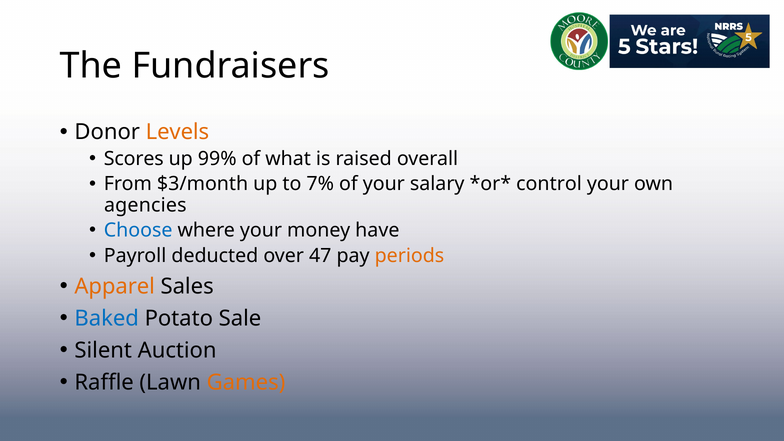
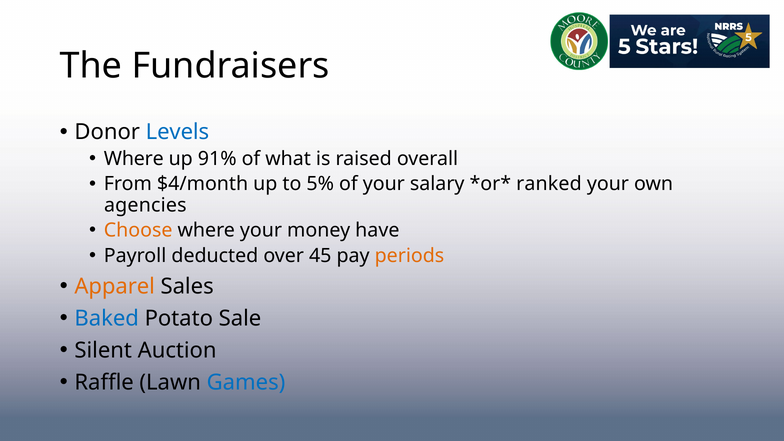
Levels colour: orange -> blue (177, 132)
Scores: Scores -> Where (134, 159)
99%: 99% -> 91% (217, 159)
$3/month: $3/month -> $4/month (203, 184)
7%: 7% -> 5% (320, 184)
control: control -> ranked (549, 184)
Choose colour: blue -> orange (138, 230)
47: 47 -> 45 (320, 256)
Games colour: orange -> blue (246, 382)
